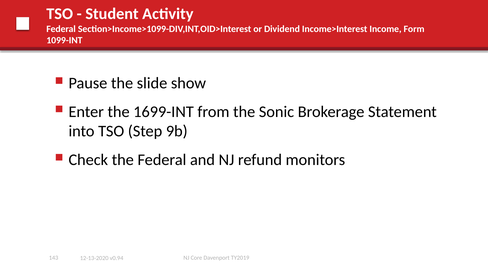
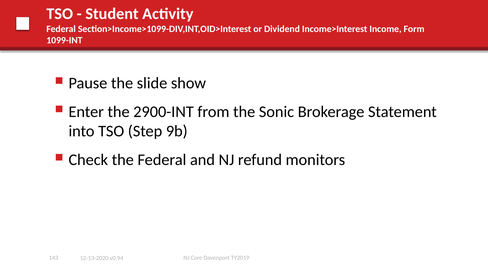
1699-INT: 1699-INT -> 2900-INT (164, 112)
